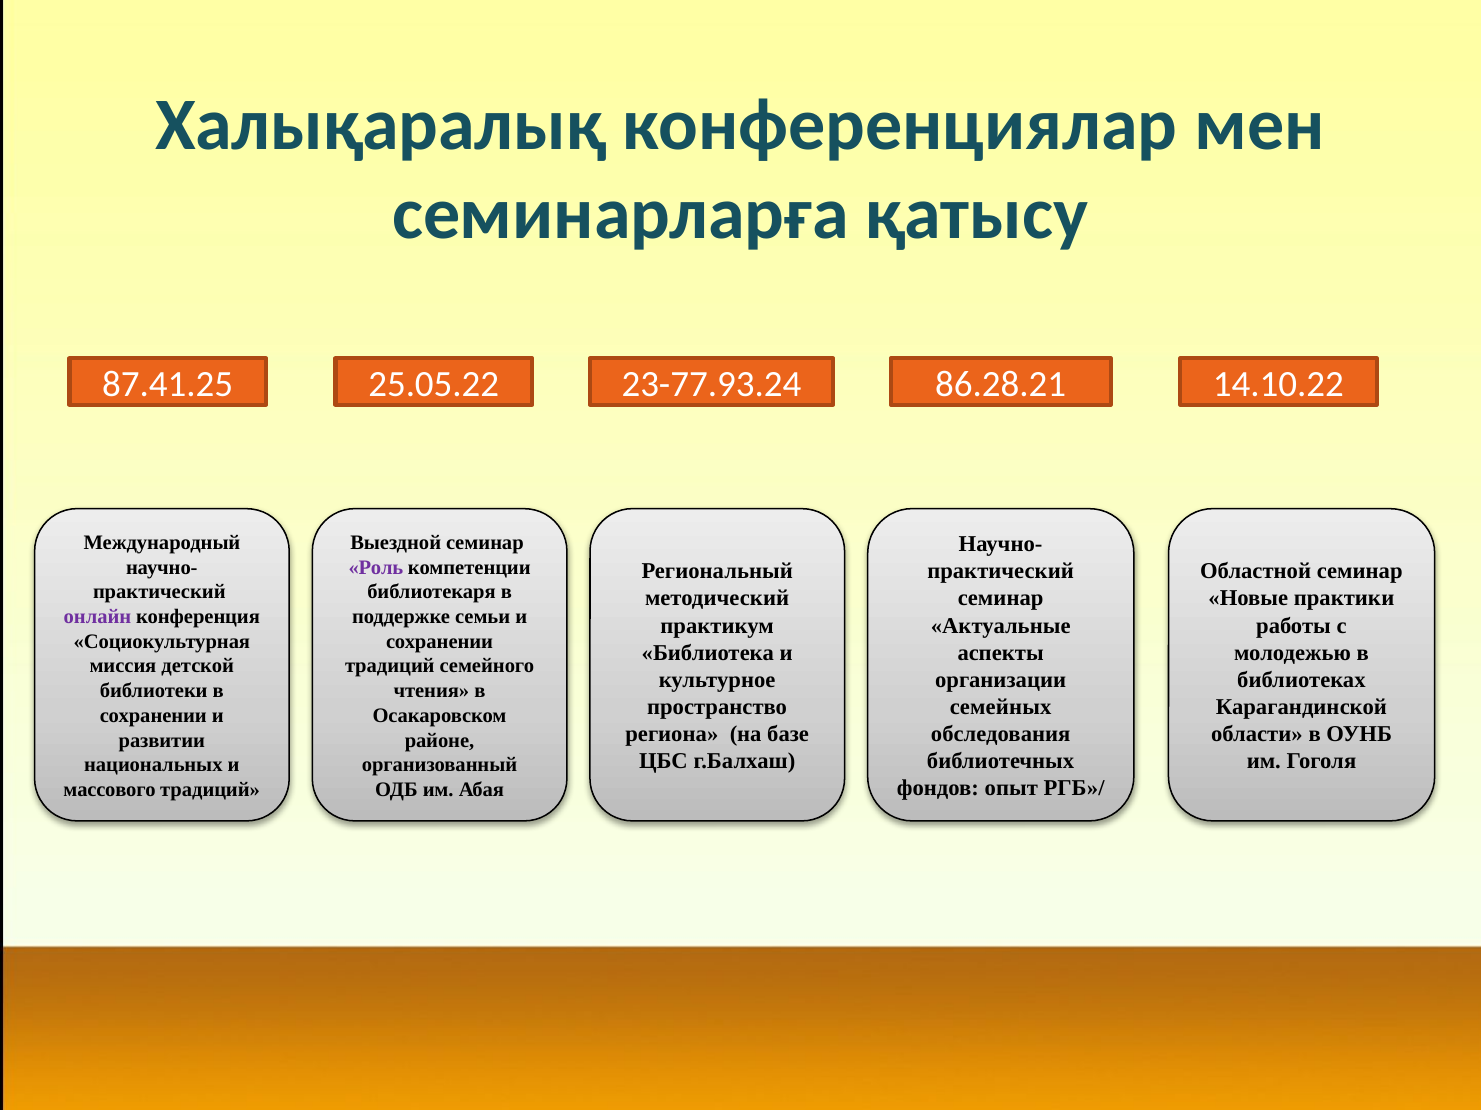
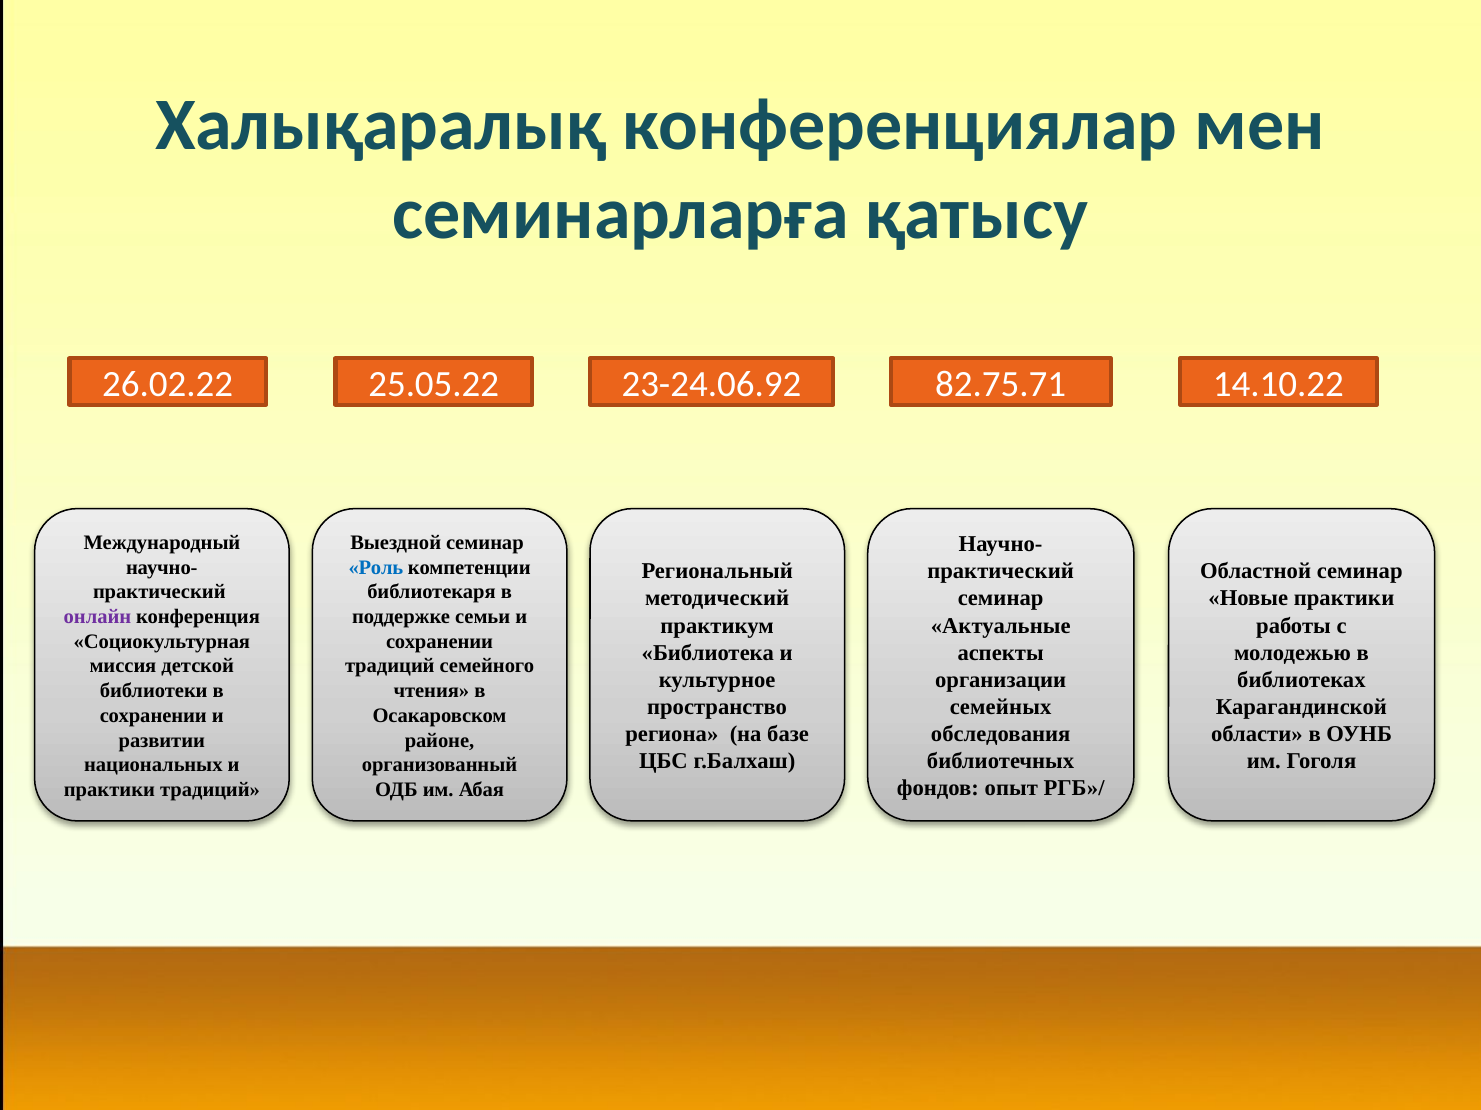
87.41.25: 87.41.25 -> 26.02.22 (168, 384)
23-77.93.24: 23-77.93.24 -> 23-24.06.92 (711, 384)
86.28.21: 86.28.21 -> 82.75.71 (1001, 384)
Роль colour: purple -> blue (376, 568)
массового: массового -> практики (109, 790)
